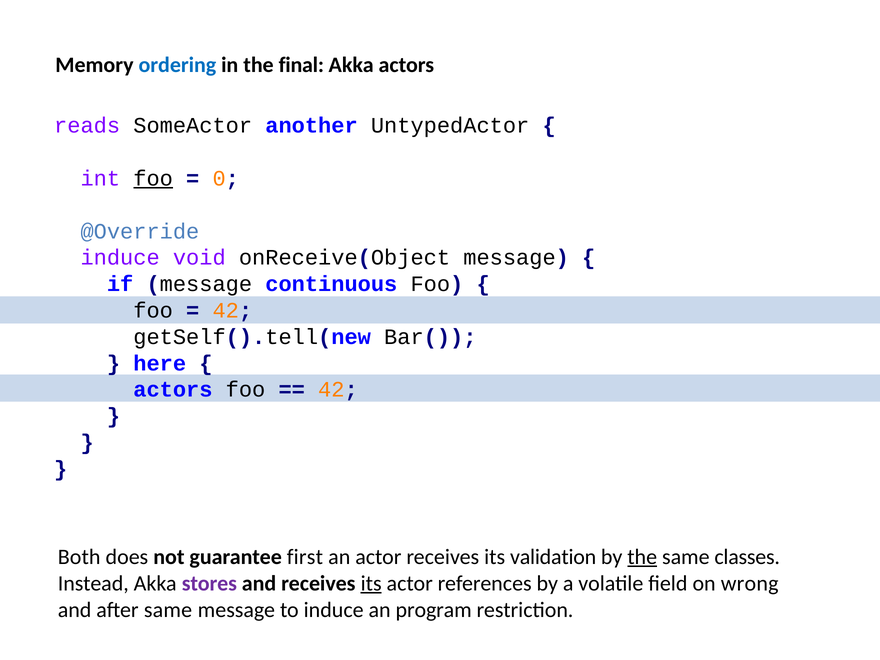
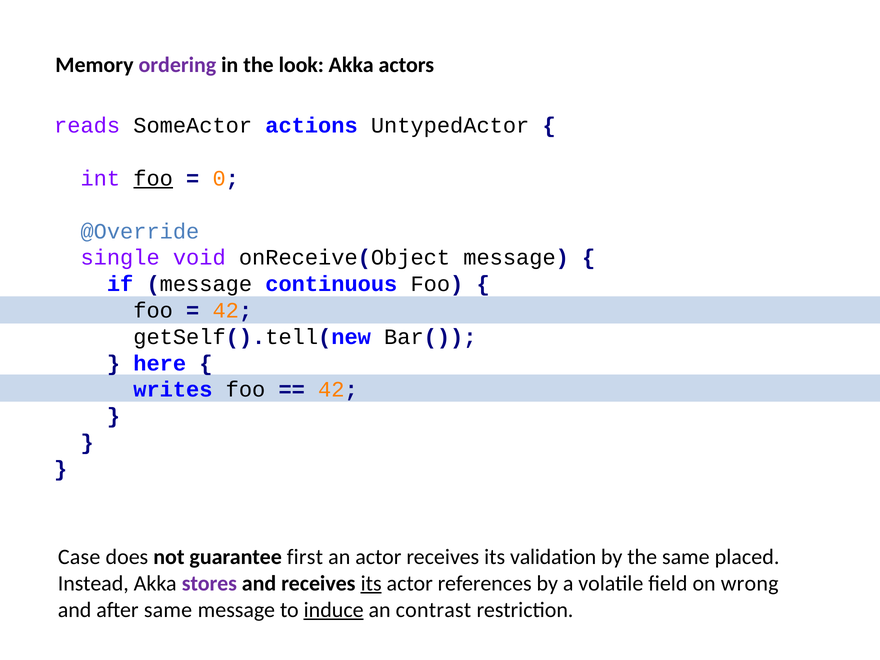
ordering colour: blue -> purple (177, 65)
final: final -> look (301, 65)
another: another -> actions (312, 126)
induce: induce -> single (120, 258)
actors: actors -> writes (173, 390)
Both: Both -> Case (79, 557)
the underline: present -> none (642, 557)
classes: classes -> placed (747, 557)
induce underline: none -> present (334, 610)
program: program -> contrast (433, 610)
